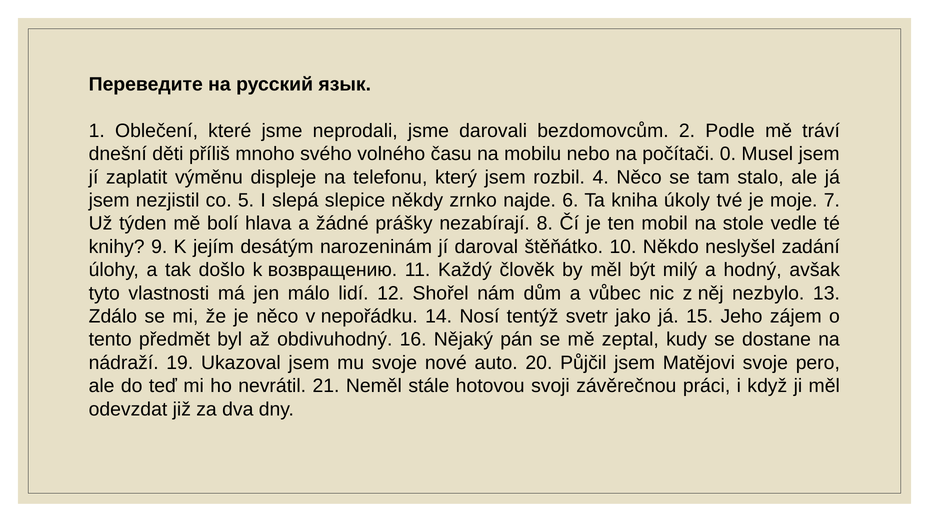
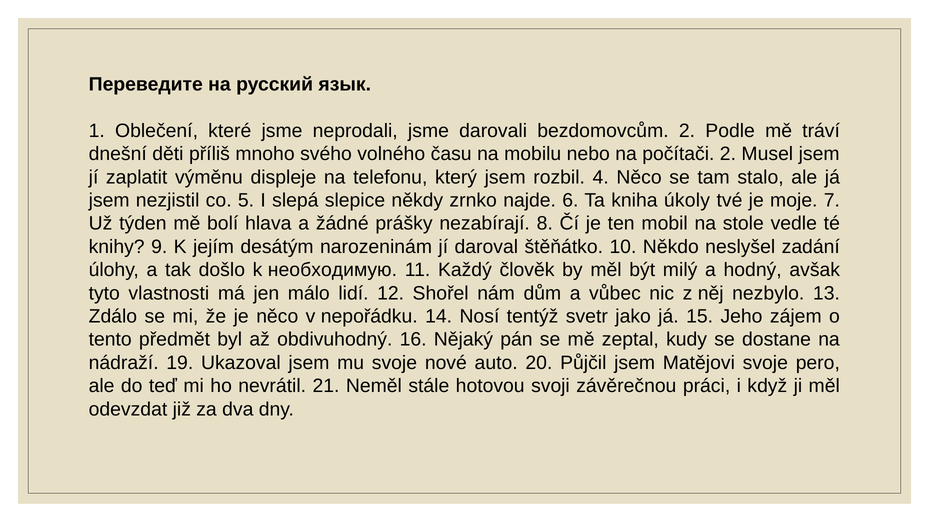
počítači 0: 0 -> 2 (728, 154)
возвращению: возвращению -> необходимую (332, 270)
